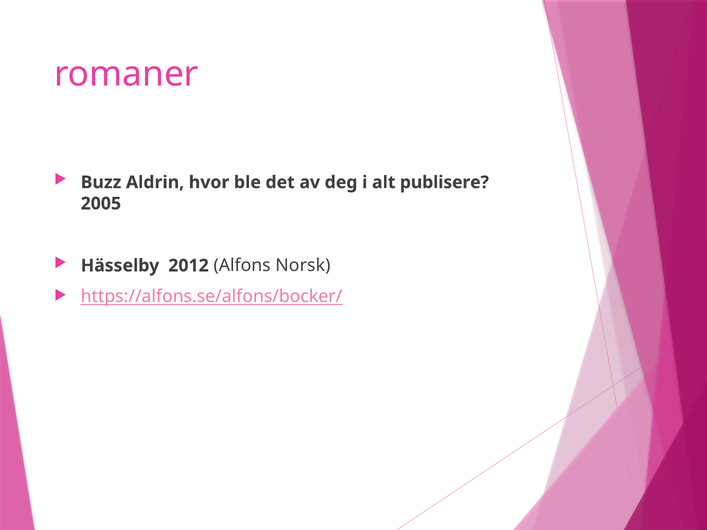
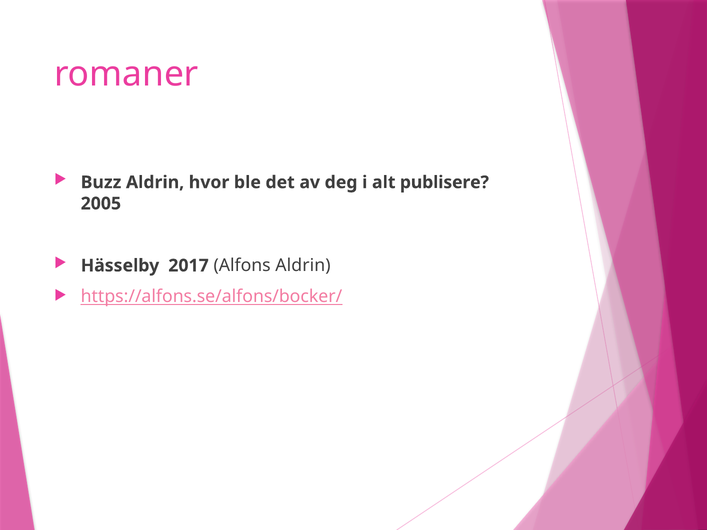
2012: 2012 -> 2017 (189, 266)
Alfons Norsk: Norsk -> Aldrin (303, 266)
